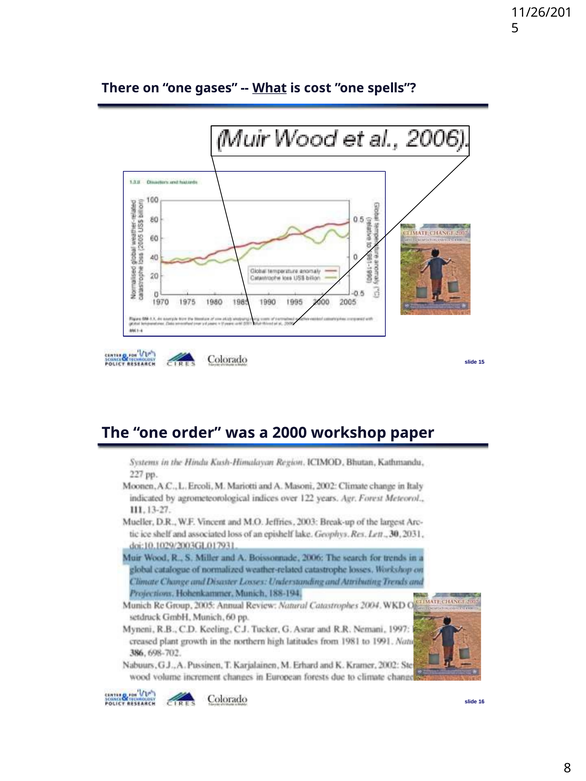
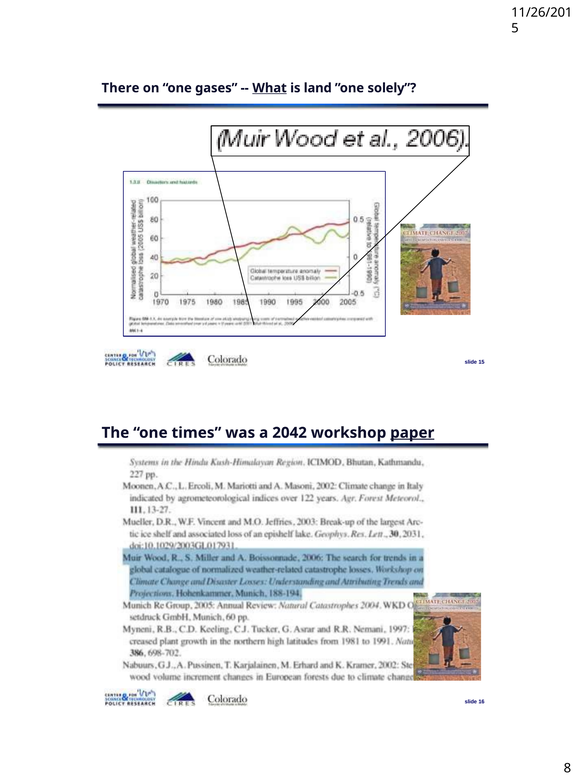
cost: cost -> land (318, 88)
spells: spells -> solely (392, 88)
order: order -> times (196, 433)
2000: 2000 -> 2042 (290, 433)
paper underline: none -> present (412, 433)
